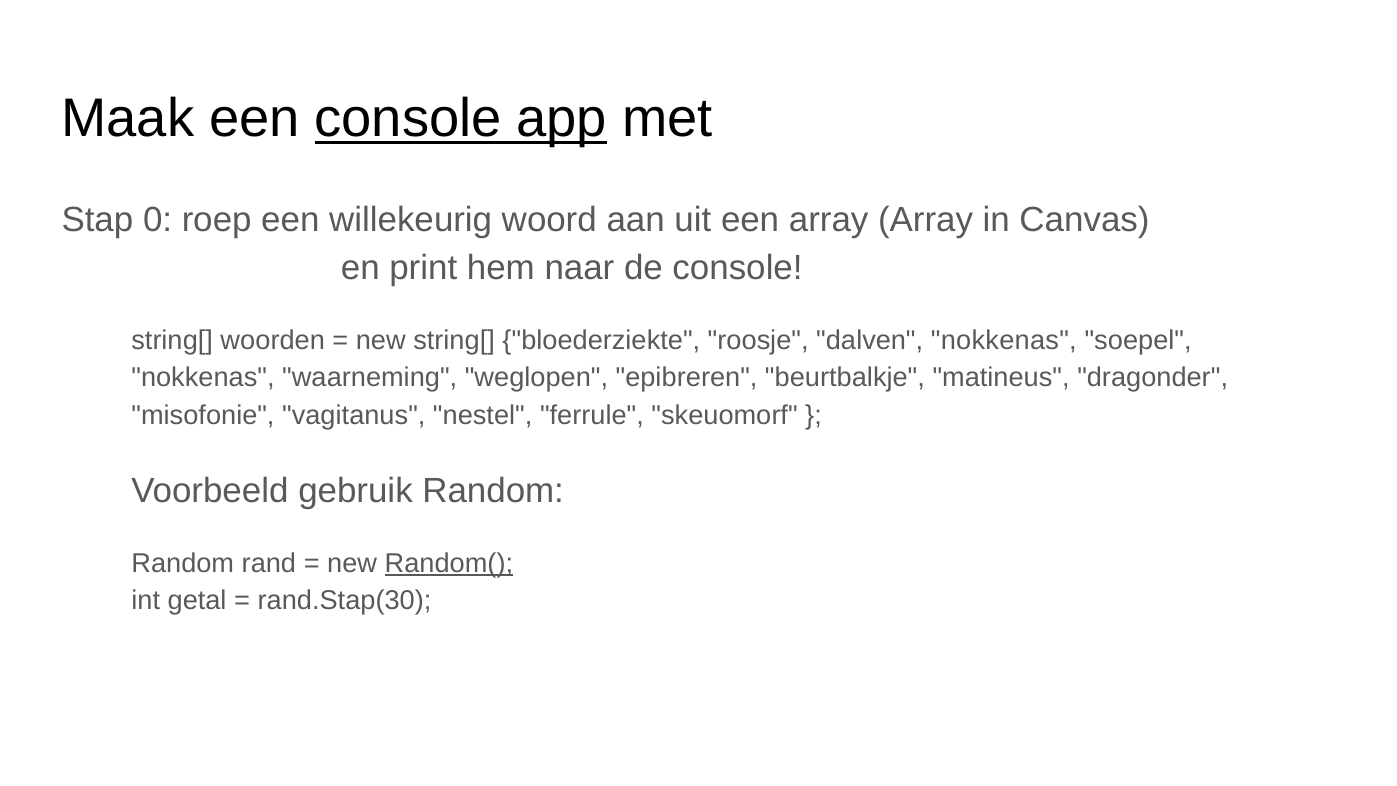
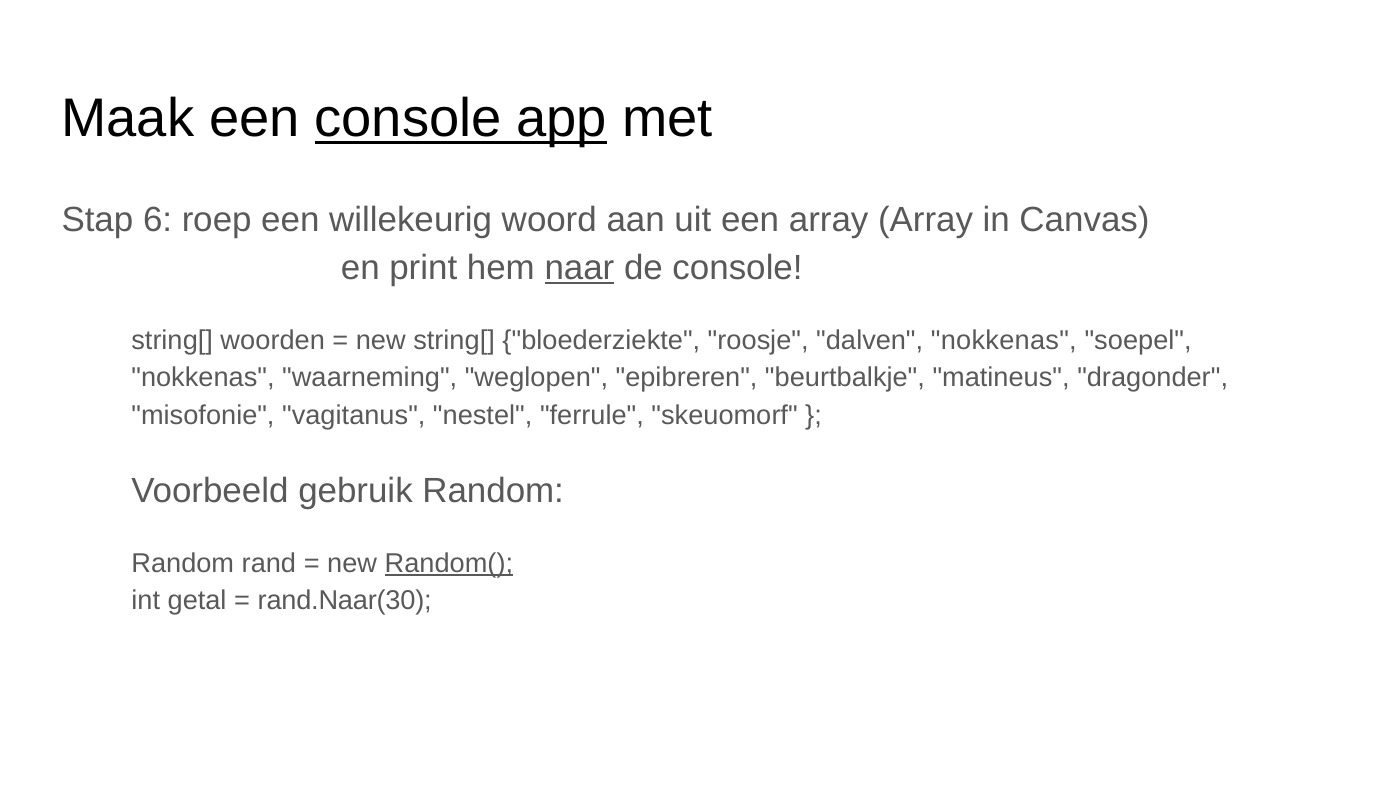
0: 0 -> 6 (158, 220)
naar underline: none -> present (579, 268)
rand.Stap(30: rand.Stap(30 -> rand.Naar(30 (345, 600)
